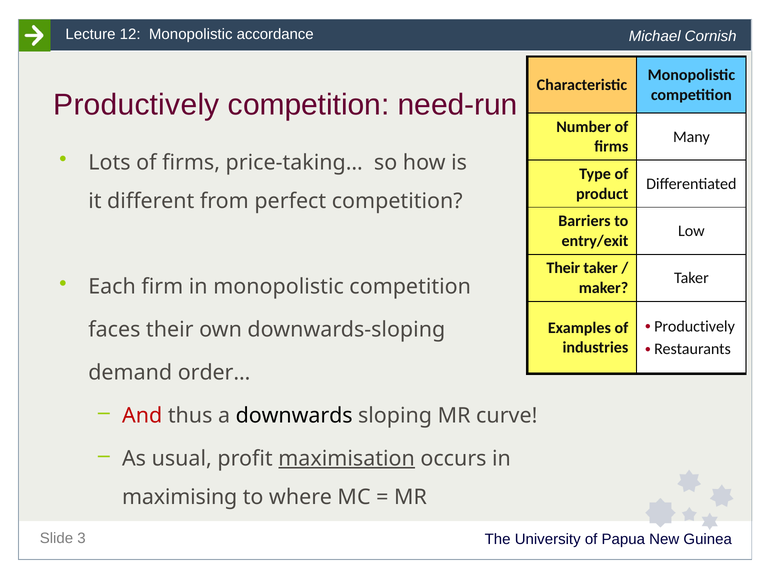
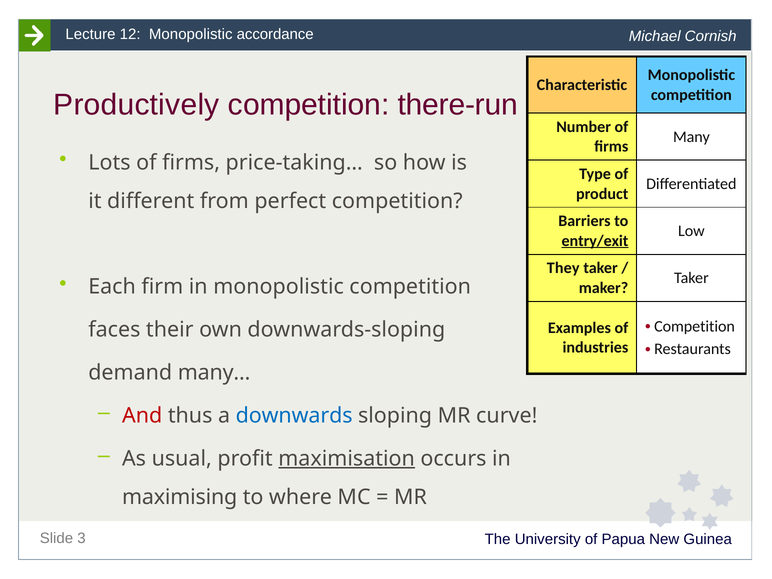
need-run: need-run -> there-run (458, 105)
entry/exit underline: none -> present (595, 241)
Their: Their -> They (563, 268)
Productively: Productively -> Competition (695, 326)
order…: order… -> many… (214, 373)
downwards colour: black -> blue (294, 416)
